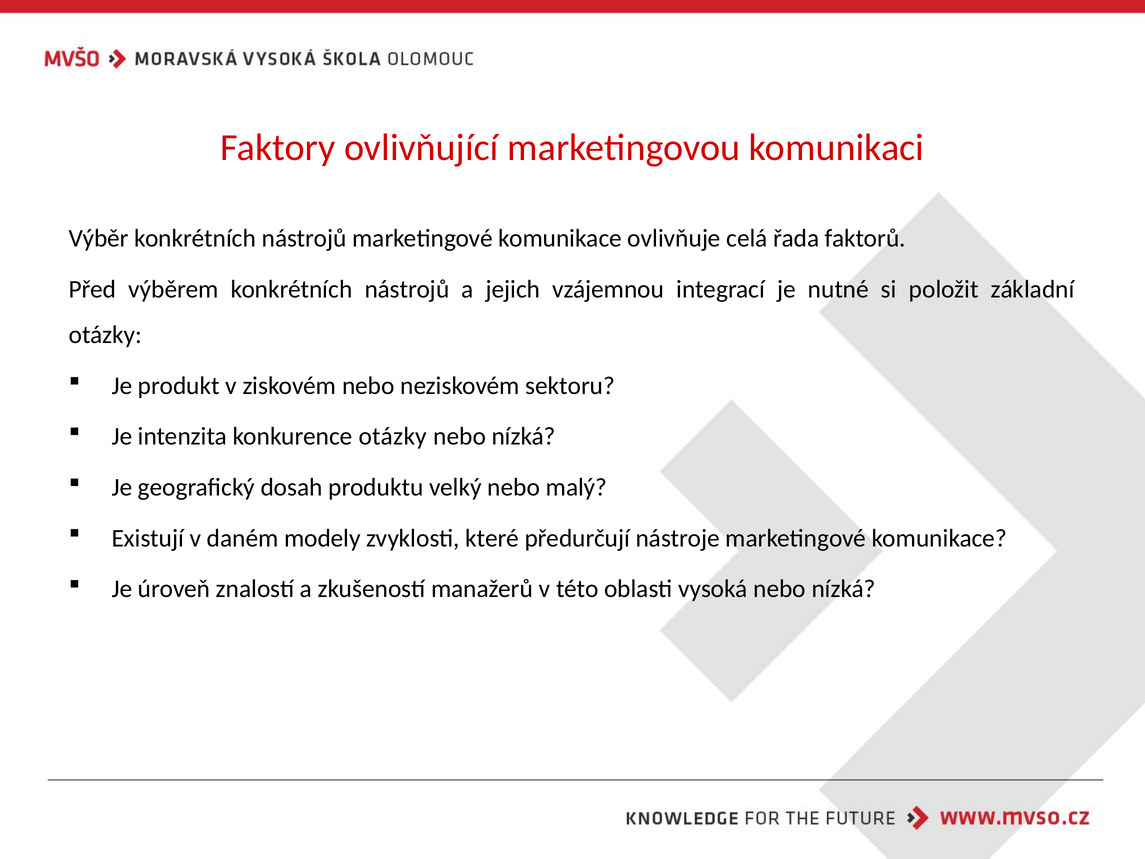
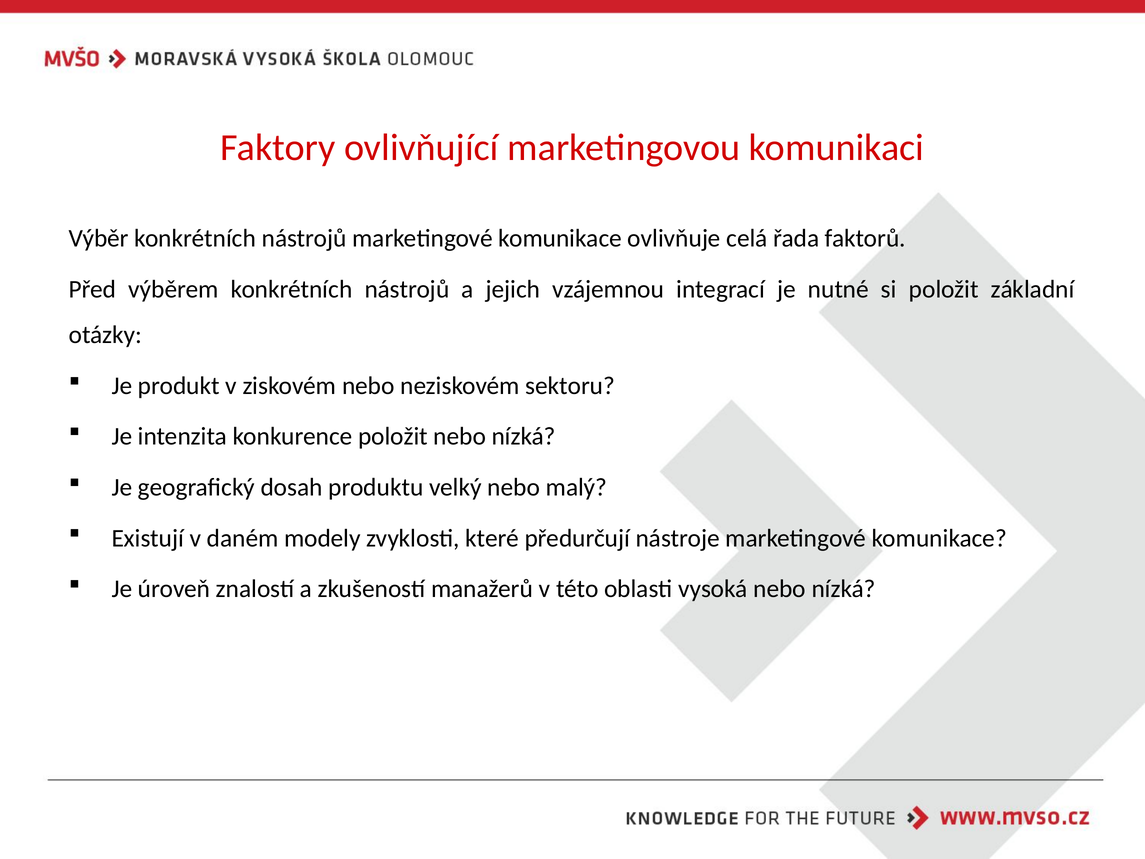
konkurence otázky: otázky -> položit (393, 436)
